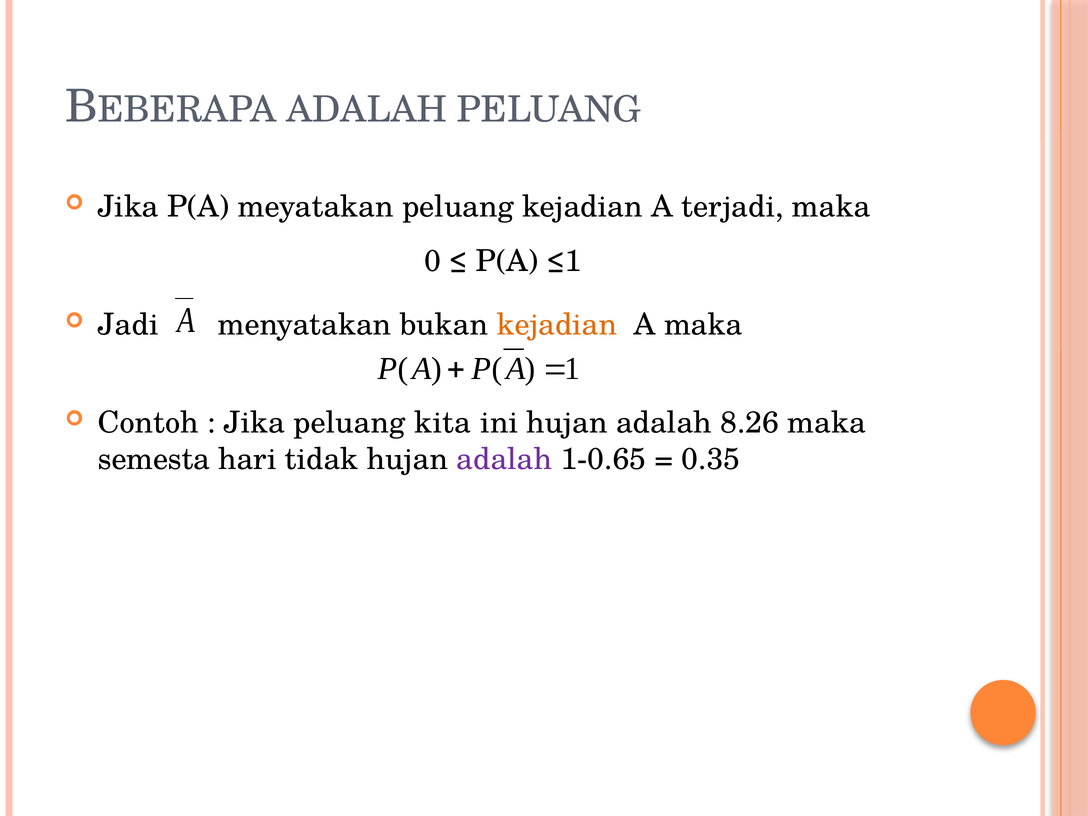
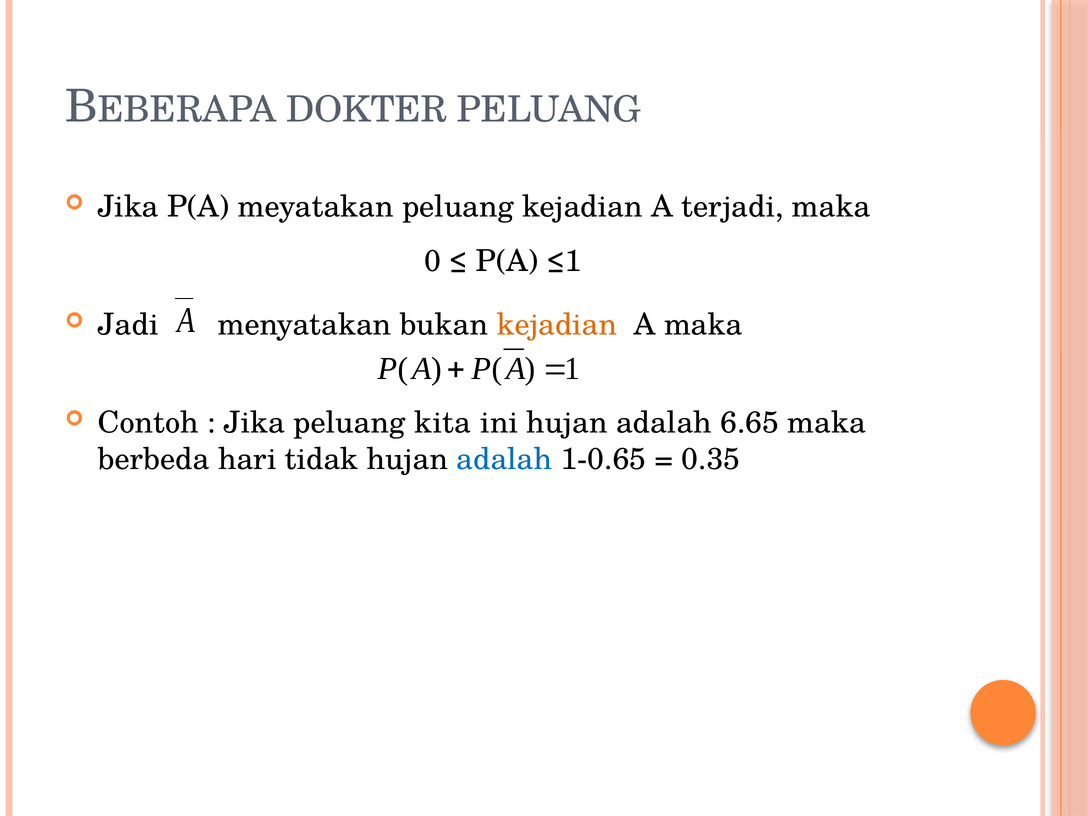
ADALAH: ADALAH -> DOKTER (367, 110)
8.26: 8.26 -> 6.65 (750, 423)
semesta: semesta -> berbeda (154, 459)
adalah colour: purple -> blue (504, 459)
